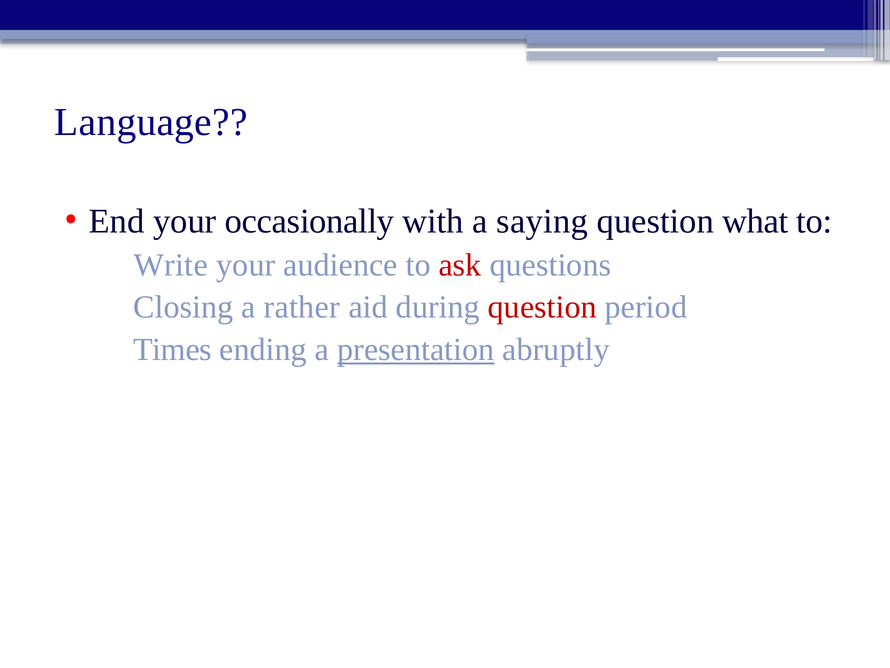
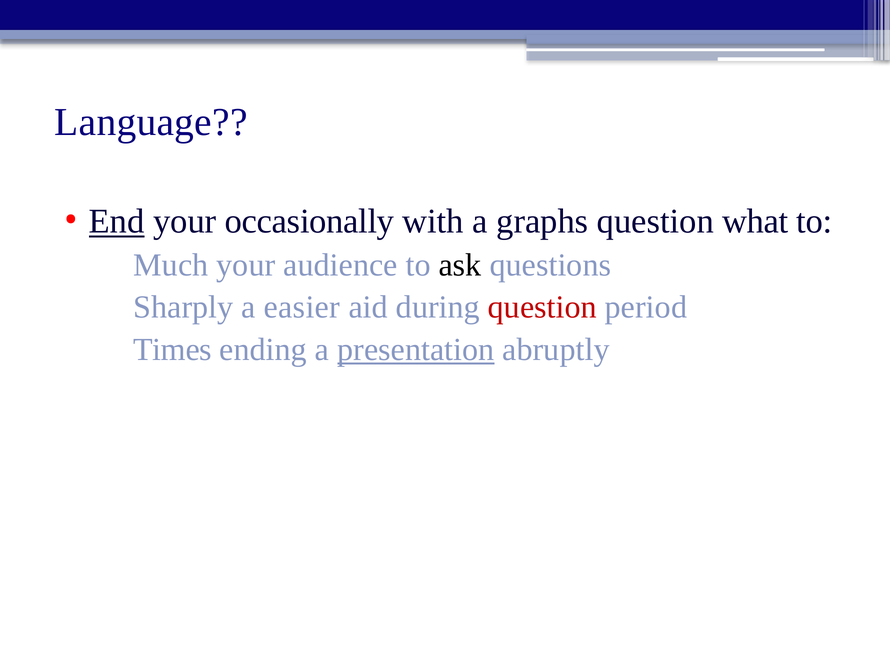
End underline: none -> present (117, 221)
saying: saying -> graphs (542, 221)
Write: Write -> Much (171, 265)
ask colour: red -> black (460, 265)
Closing: Closing -> Sharply (183, 307)
rather: rather -> easier (302, 307)
